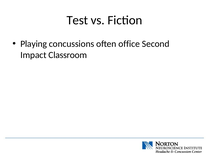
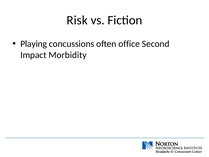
Test: Test -> Risk (77, 20)
Classroom: Classroom -> Morbidity (68, 55)
